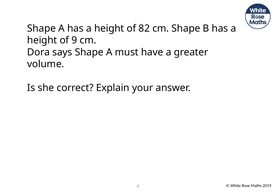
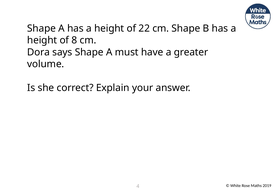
82: 82 -> 22 (144, 28)
9: 9 -> 8 (74, 40)
